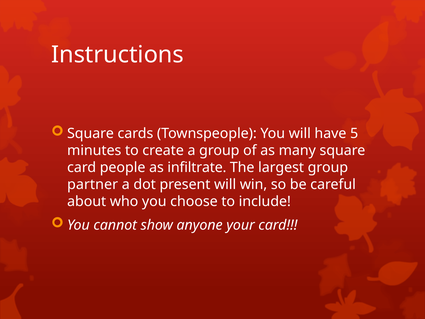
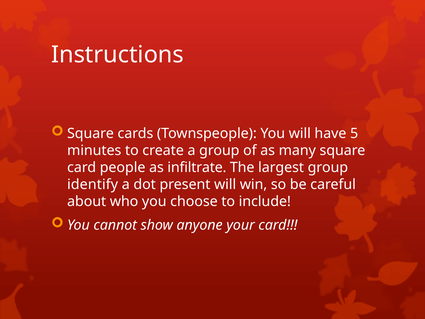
partner: partner -> identify (93, 184)
